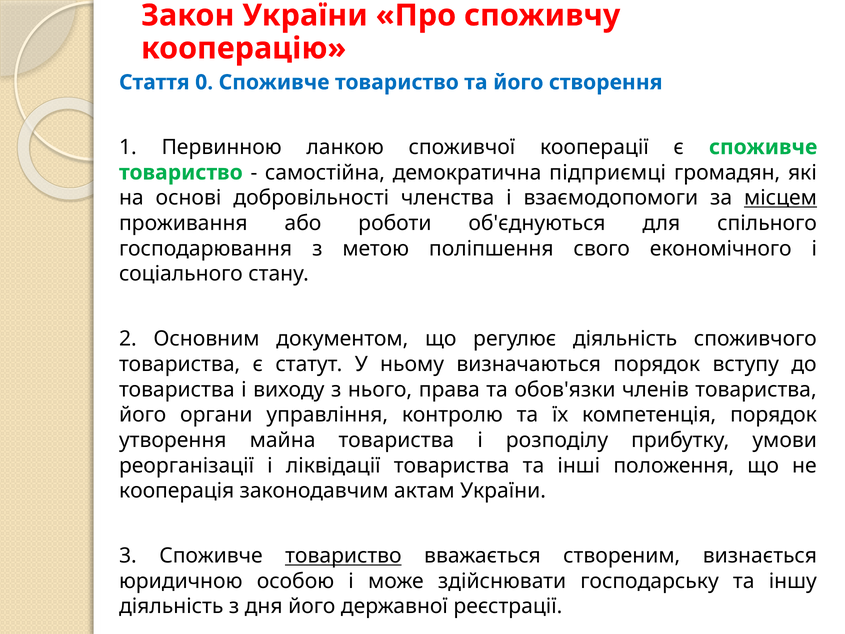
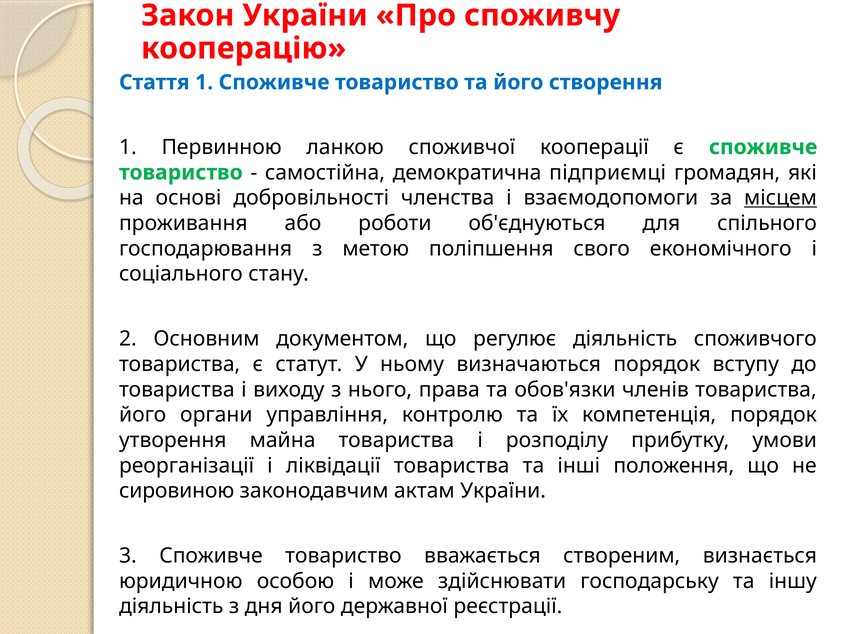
Стаття 0: 0 -> 1 (204, 82)
кооперація: кооперація -> сировиною (177, 491)
товариство underline: present -> none (343, 556)
